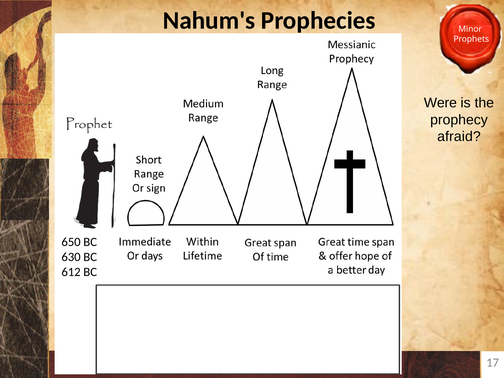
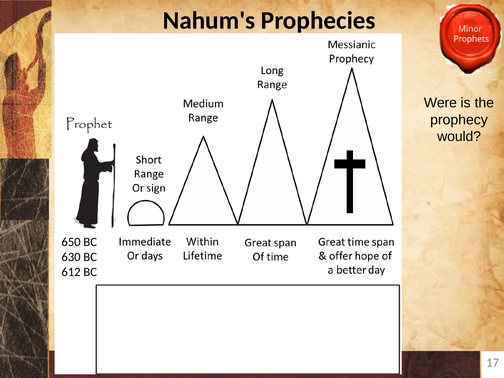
afraid: afraid -> would (459, 137)
